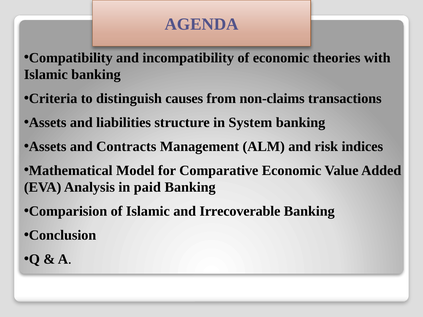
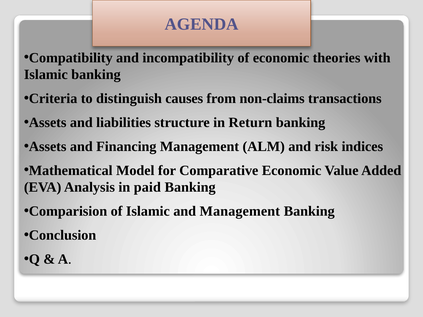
System: System -> Return (250, 123)
Contracts: Contracts -> Financing (126, 147)
and Irrecoverable: Irrecoverable -> Management (240, 211)
